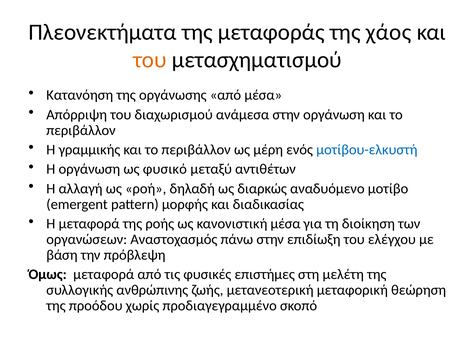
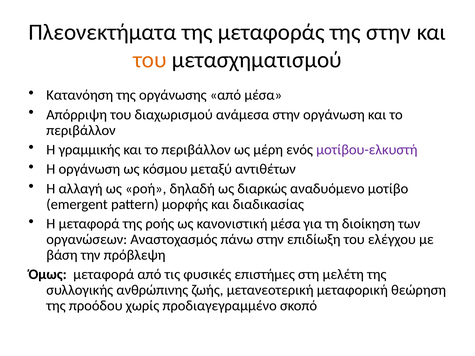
της χάος: χάος -> στην (389, 32)
μοτίβου-ελκυστή colour: blue -> purple (367, 150)
φυσικό: φυσικό -> κόσμου (165, 169)
